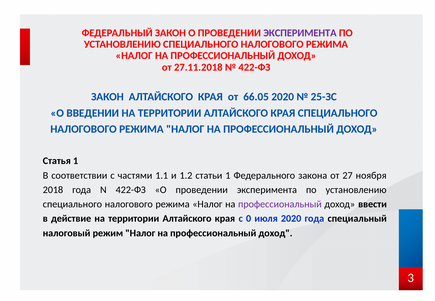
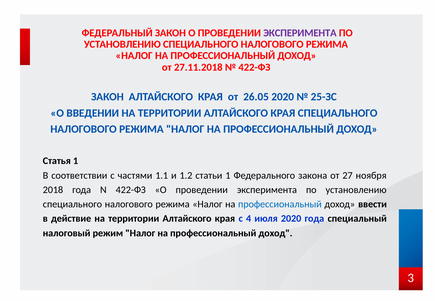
66.05: 66.05 -> 26.05 (256, 97)
профессиональный colour: purple -> blue (280, 204)
0: 0 -> 4 (249, 219)
